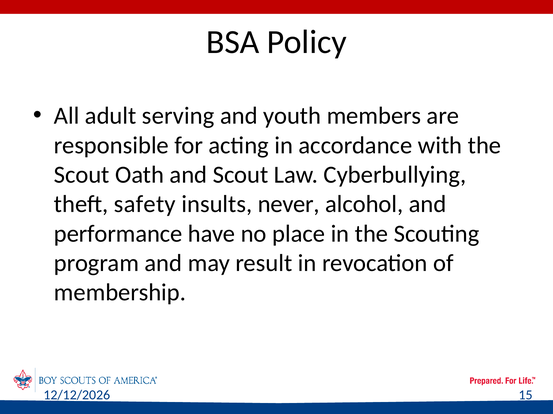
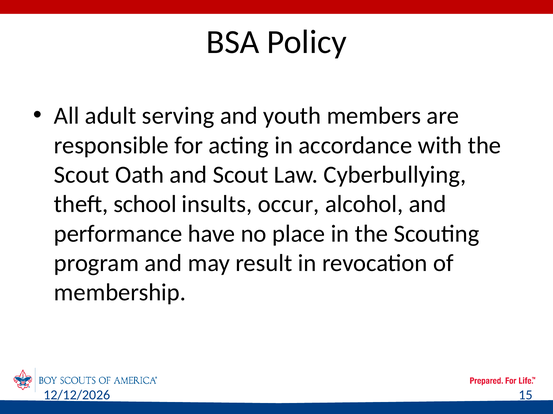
safety: safety -> school (145, 205)
never: never -> occur (289, 205)
